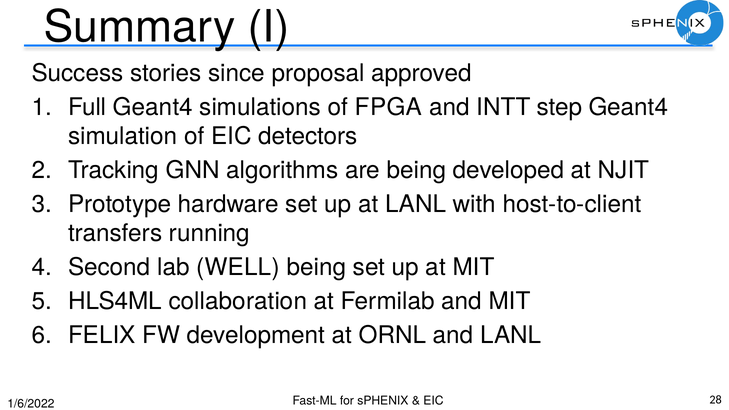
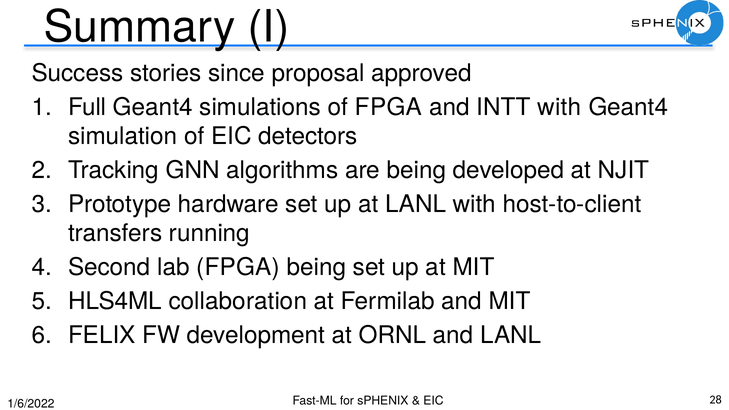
INTT step: step -> with (559, 107)
lab WELL: WELL -> FPGA (238, 267)
